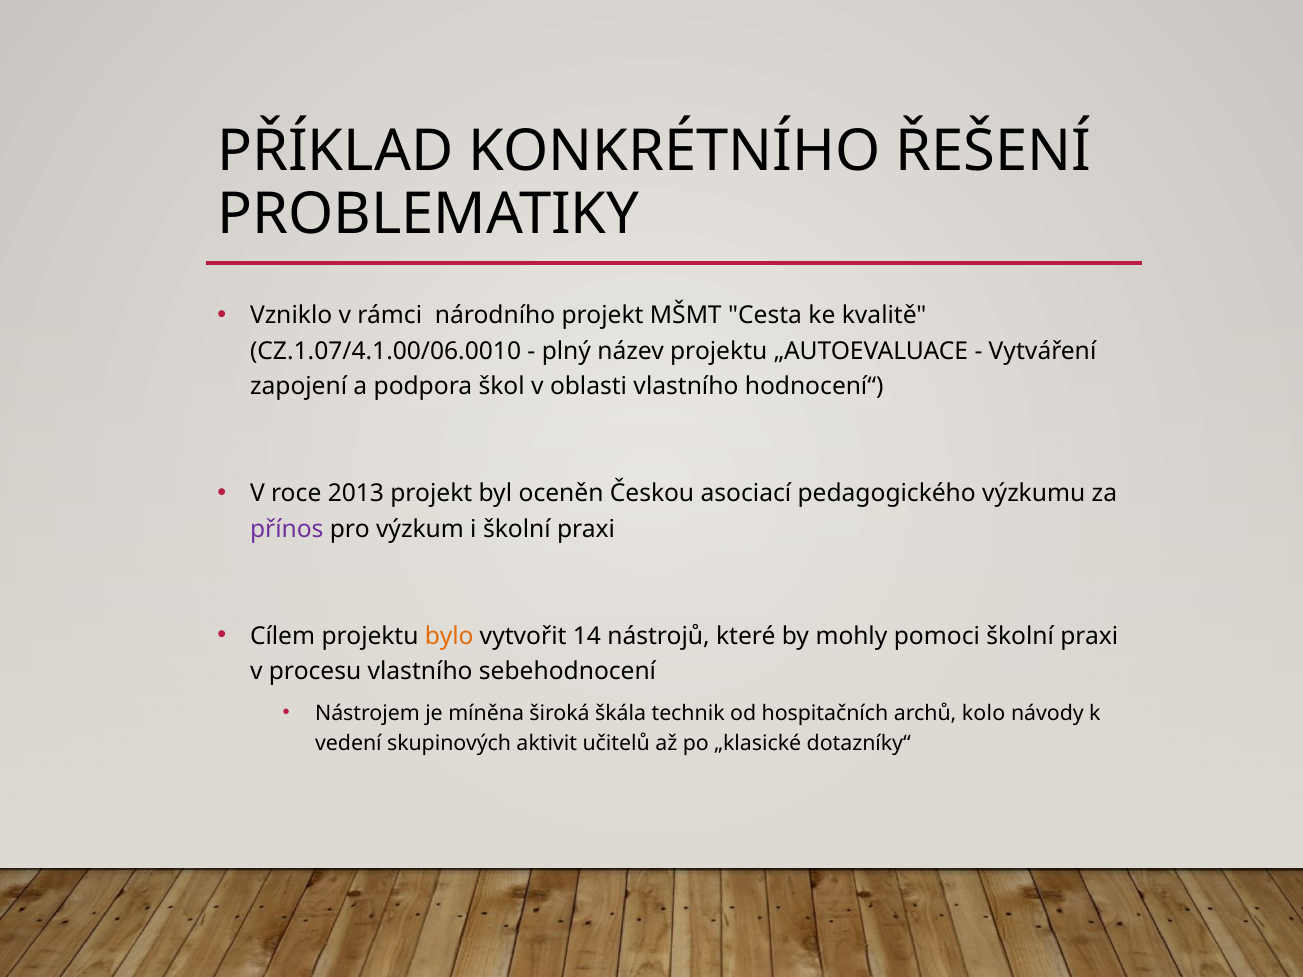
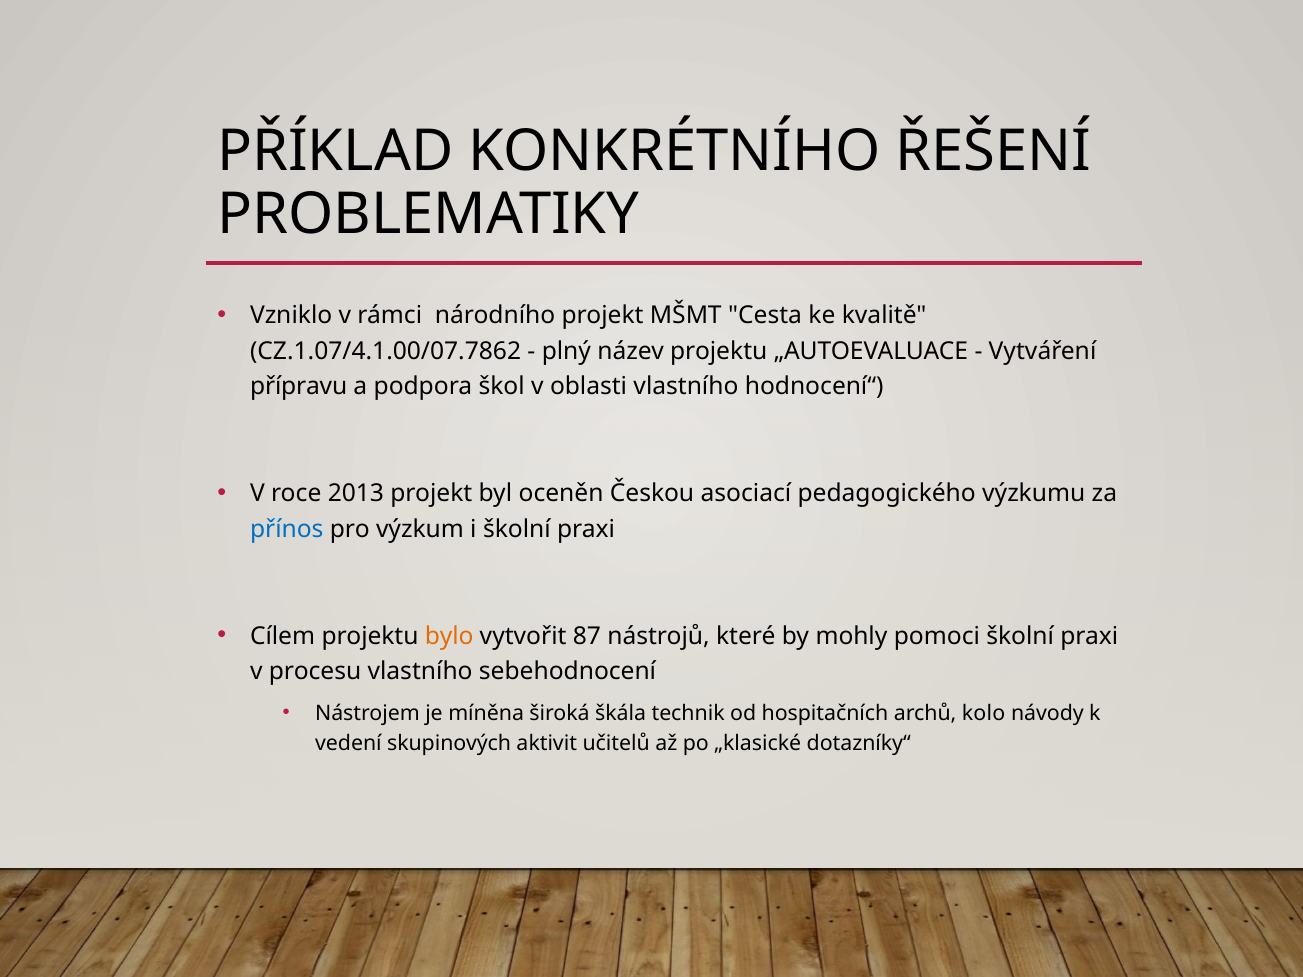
CZ.1.07/4.1.00/06.0010: CZ.1.07/4.1.00/06.0010 -> CZ.1.07/4.1.00/07.7862 (386, 351)
zapojení: zapojení -> přípravu (299, 386)
přínos colour: purple -> blue (287, 529)
14: 14 -> 87 (587, 636)
